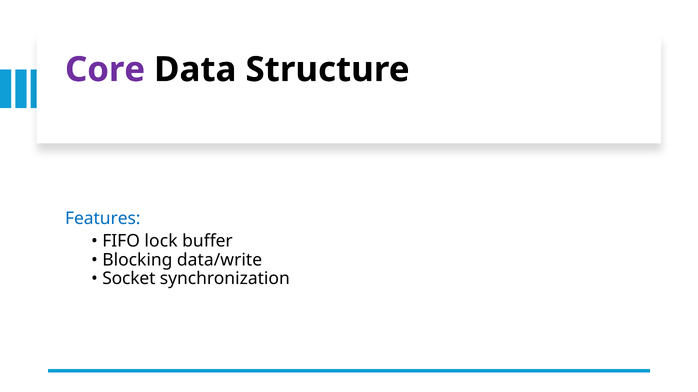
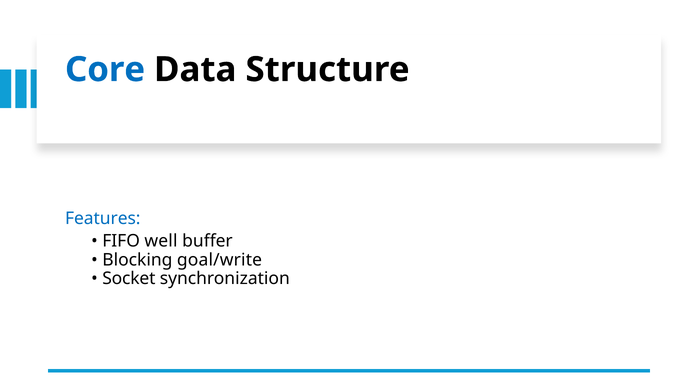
Core colour: purple -> blue (105, 70)
lock: lock -> well (161, 241)
data/write: data/write -> goal/write (220, 260)
